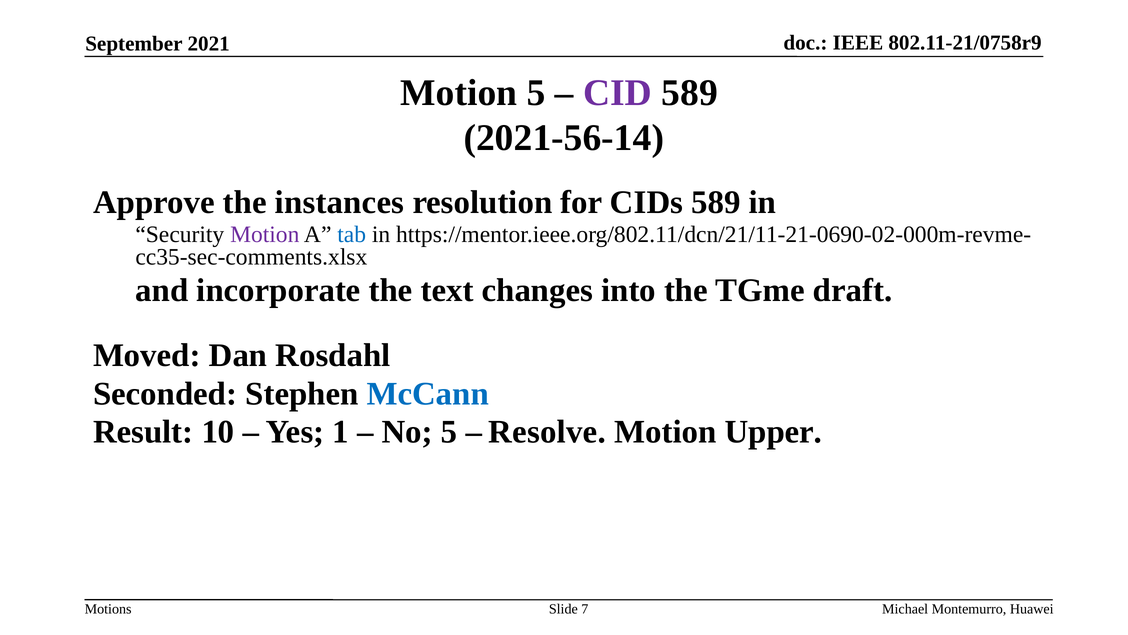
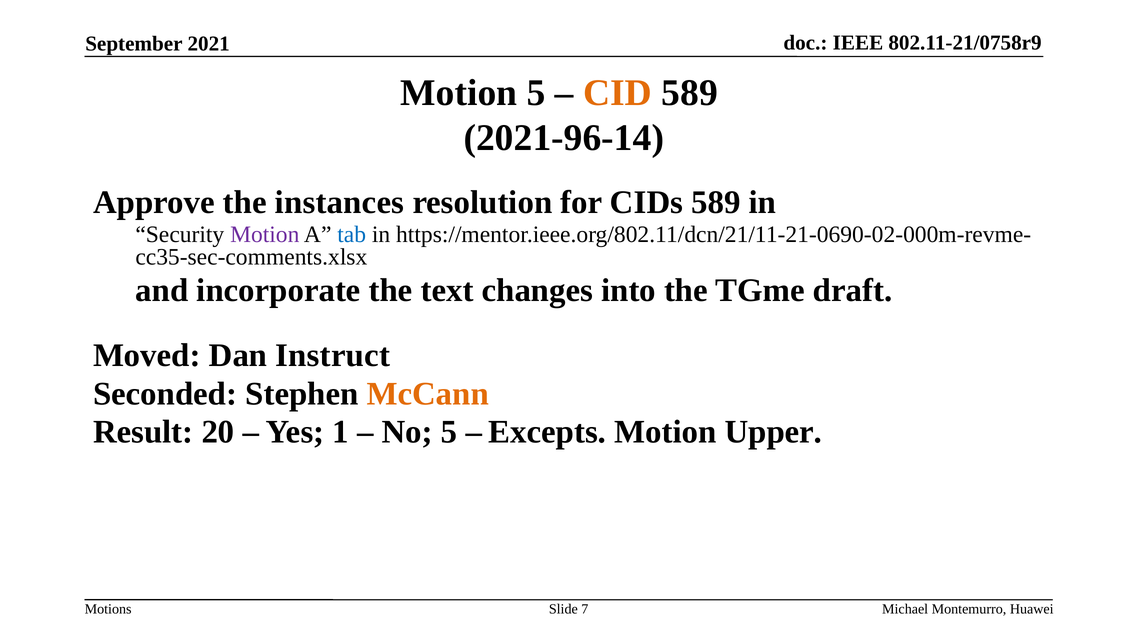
CID colour: purple -> orange (617, 93)
2021-56-14: 2021-56-14 -> 2021-96-14 (564, 138)
Rosdahl: Rosdahl -> Instruct (333, 355)
McCann colour: blue -> orange (428, 393)
10: 10 -> 20 (218, 432)
Resolve: Resolve -> Excepts (547, 432)
